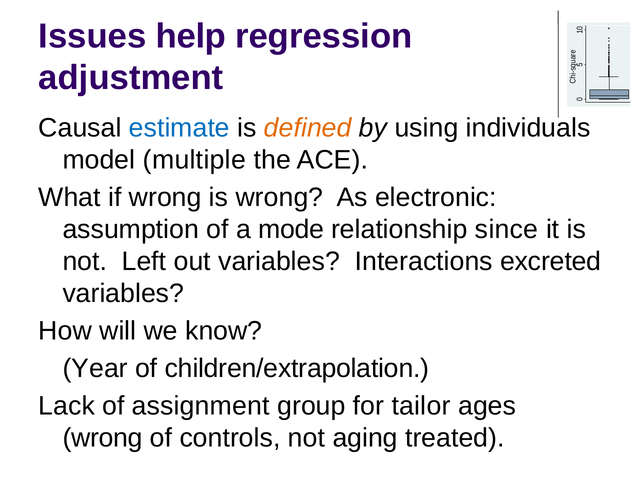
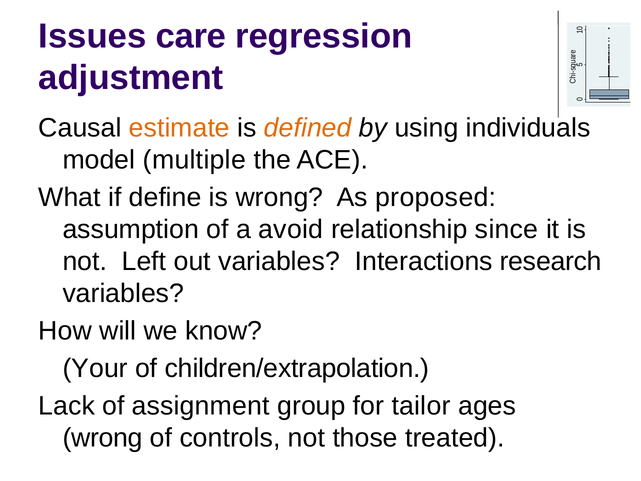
help: help -> care (191, 36)
estimate colour: blue -> orange (179, 128)
if wrong: wrong -> define (165, 197)
electronic: electronic -> proposed (436, 197)
mode: mode -> avoid (291, 229)
excreted: excreted -> research (551, 261)
Year: Year -> Your (95, 368)
aging: aging -> those (365, 438)
